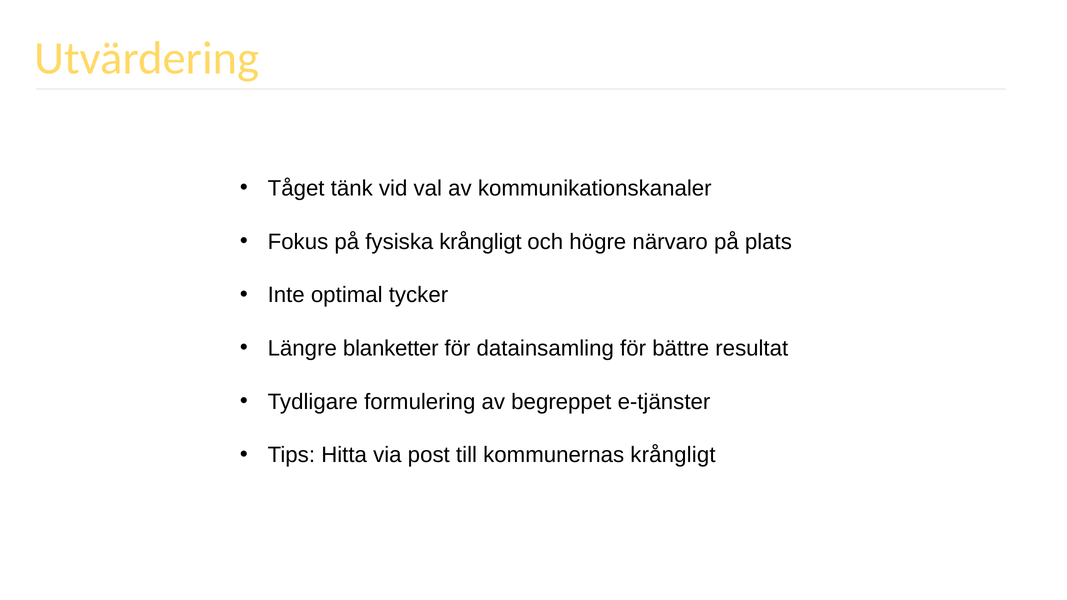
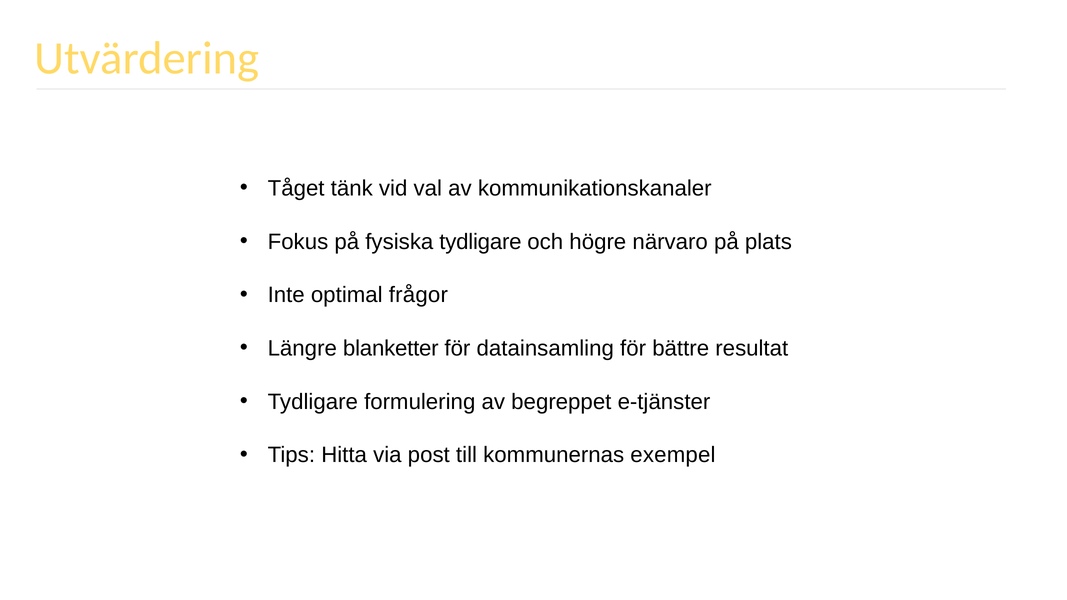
fysiska krångligt: krångligt -> tydligare (480, 242)
tycker: tycker -> frågor (418, 295)
kommunernas krångligt: krångligt -> exempel (673, 455)
